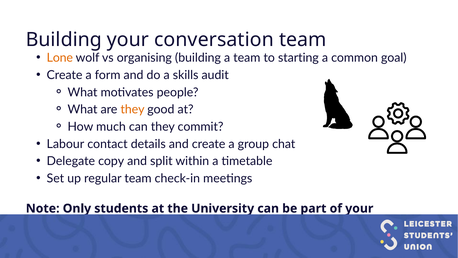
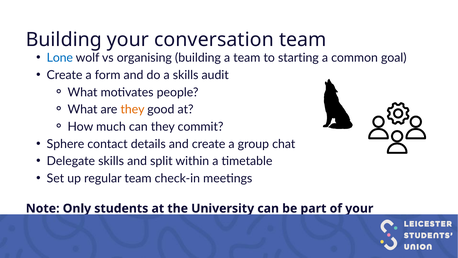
Lone colour: orange -> blue (60, 58)
Labour: Labour -> Sphere (65, 144)
Delegate copy: copy -> skills (111, 161)
